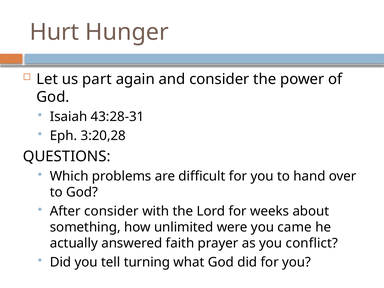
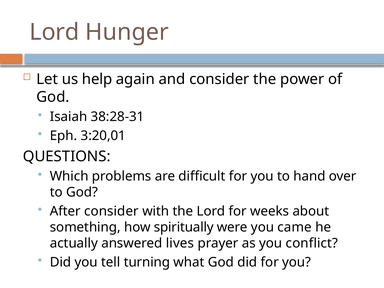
Hurt: Hurt -> Lord (54, 32)
part: part -> help (97, 79)
43:28-31: 43:28-31 -> 38:28-31 (118, 117)
3:20,28: 3:20,28 -> 3:20,01 (103, 136)
unlimited: unlimited -> spiritually (184, 227)
faith: faith -> lives (180, 243)
